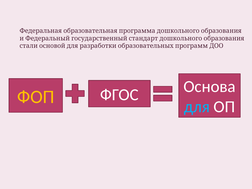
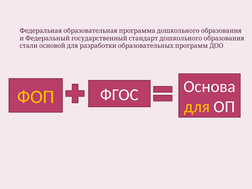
для colour: light blue -> yellow (197, 107)
